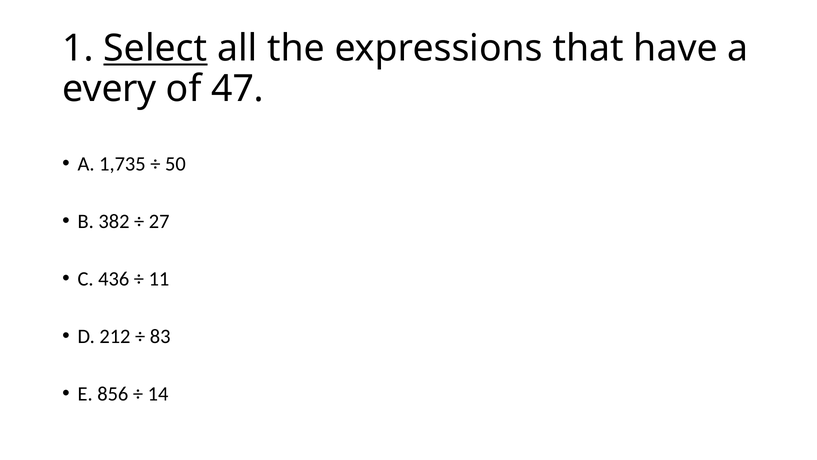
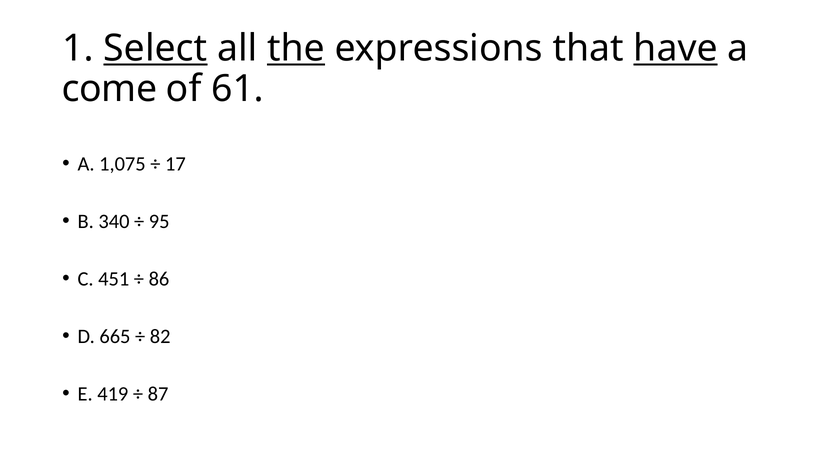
the underline: none -> present (296, 48)
have underline: none -> present (676, 48)
every: every -> come (109, 89)
47: 47 -> 61 (238, 89)
1,735: 1,735 -> 1,075 (122, 164)
50: 50 -> 17 (175, 164)
382: 382 -> 340 (114, 221)
27: 27 -> 95 (159, 221)
436: 436 -> 451 (114, 279)
11: 11 -> 86 (159, 279)
212: 212 -> 665 (115, 336)
83: 83 -> 82 (160, 336)
856: 856 -> 419 (113, 394)
14: 14 -> 87 (158, 394)
